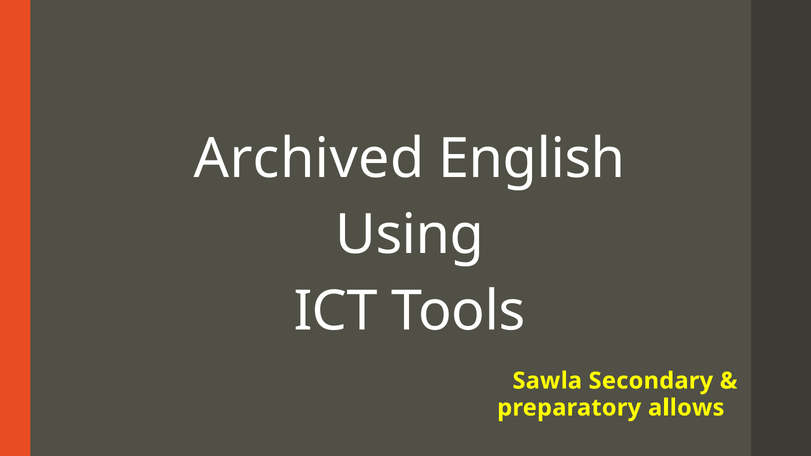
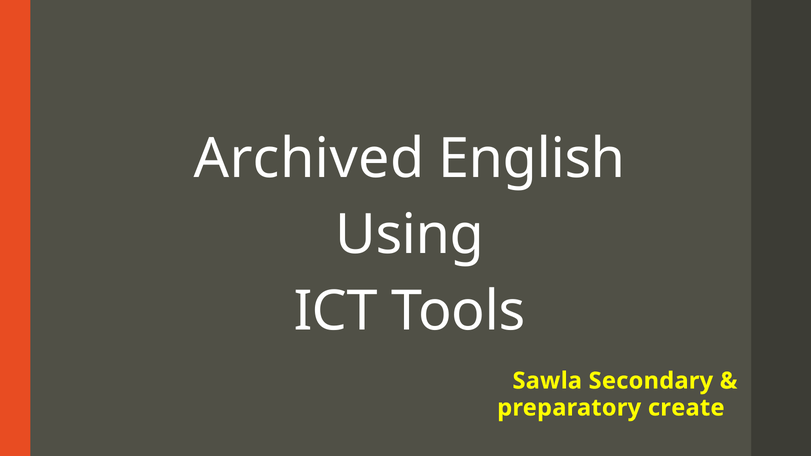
allows: allows -> create (686, 408)
